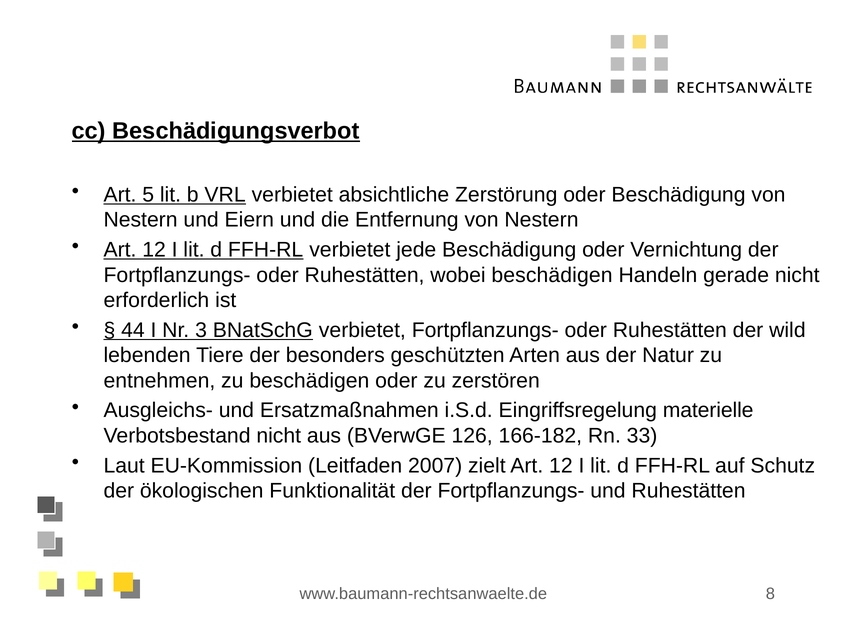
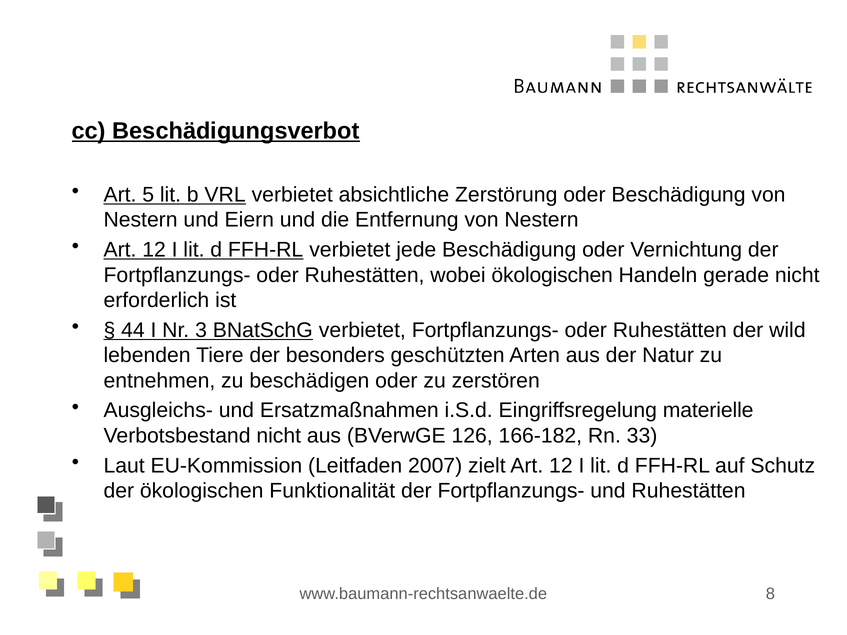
wobei beschädigen: beschädigen -> ökologischen (552, 275)
